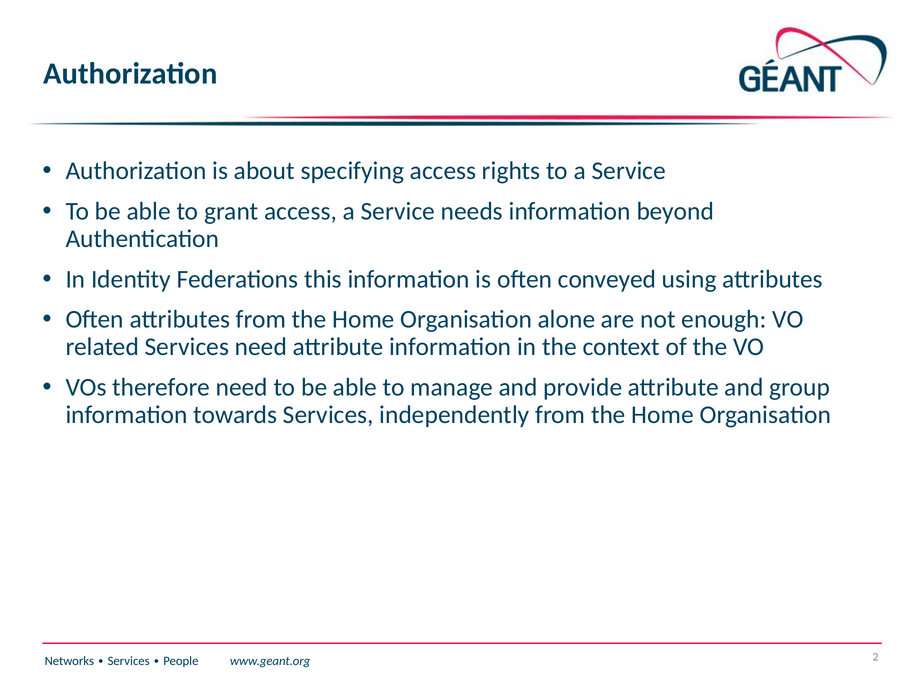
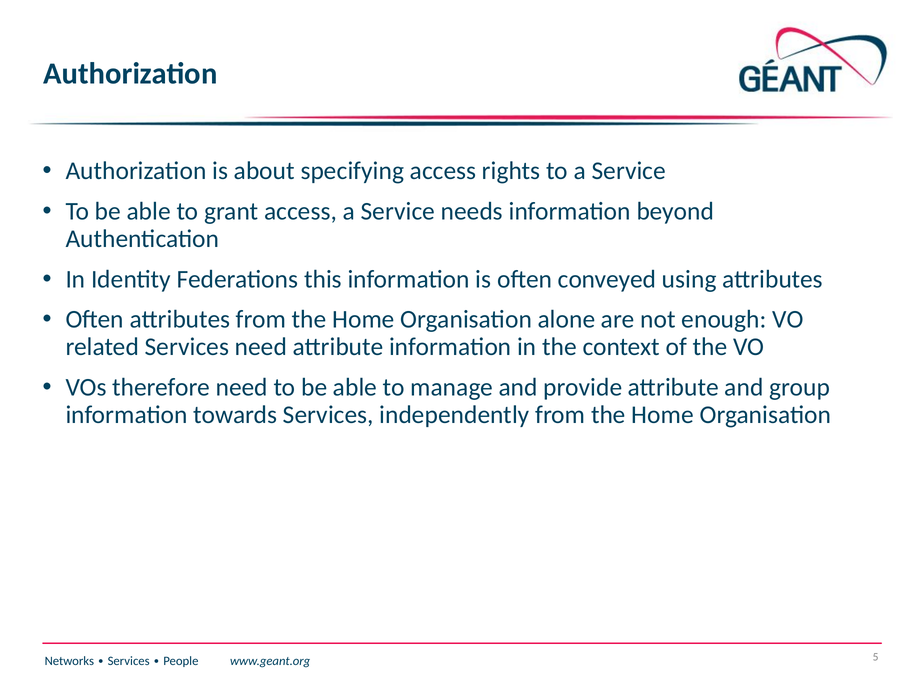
2: 2 -> 5 (876, 657)
